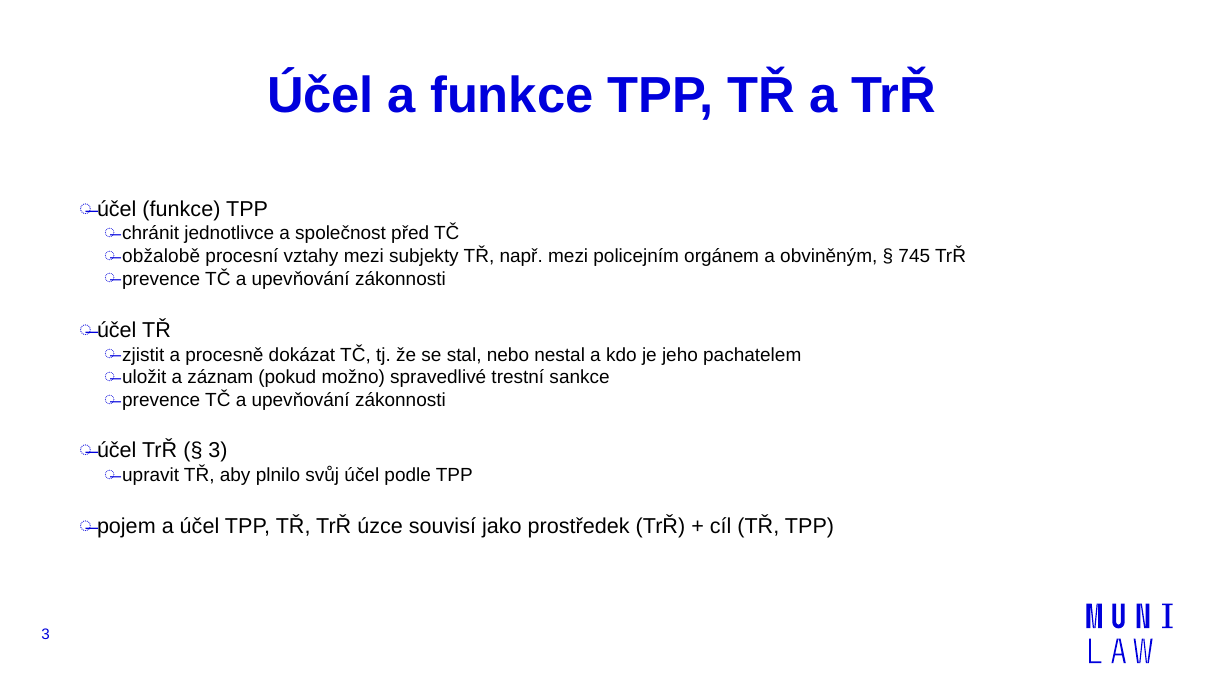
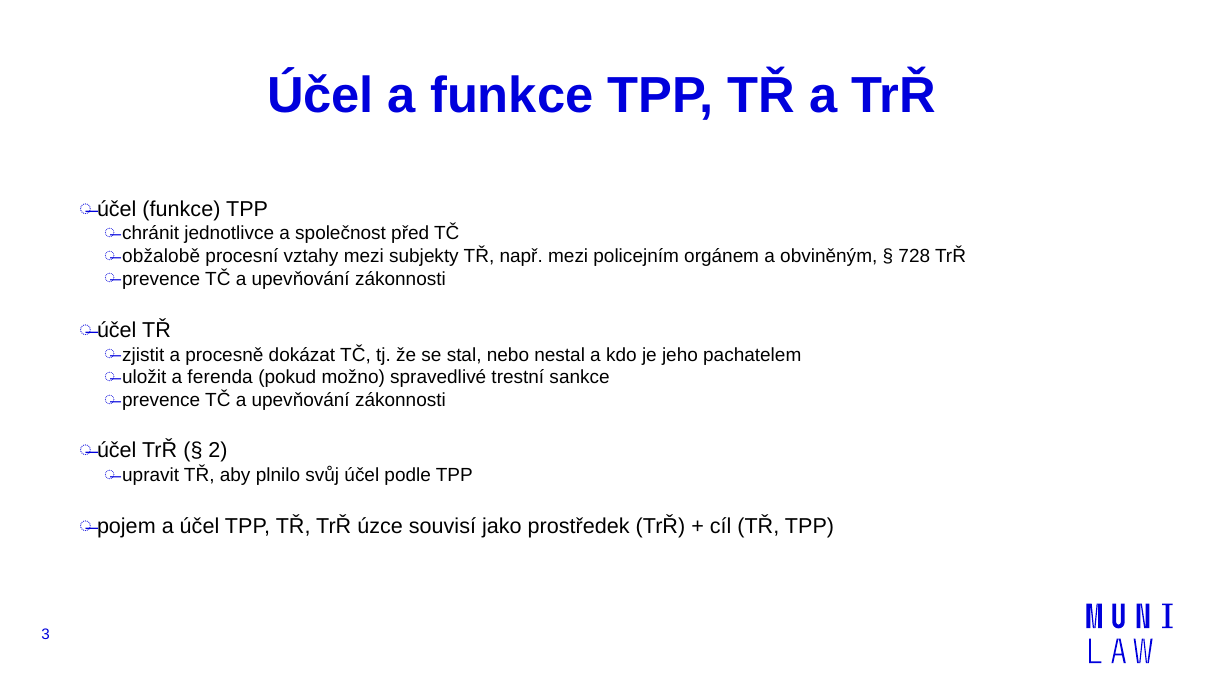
745: 745 -> 728 (914, 256)
záznam: záznam -> ferenda (220, 378)
3: 3 -> 2 (218, 451)
